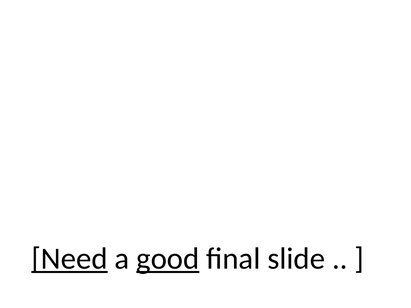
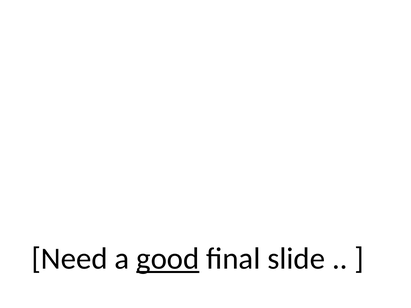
Need underline: present -> none (70, 259)
